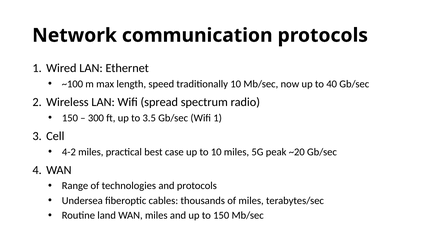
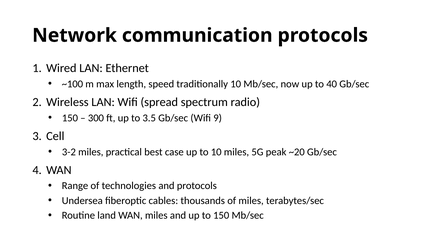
Wifi 1: 1 -> 9 (218, 118)
4-2: 4-2 -> 3-2 (69, 152)
